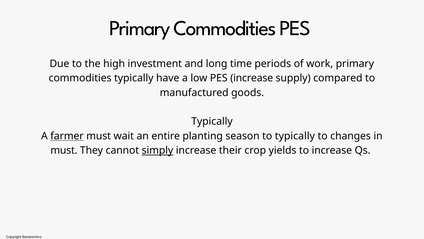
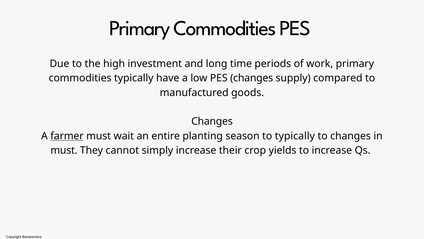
PES increase: increase -> changes (252, 78)
Typically: Typically -> Changes (212, 121)
simply underline: present -> none (157, 150)
